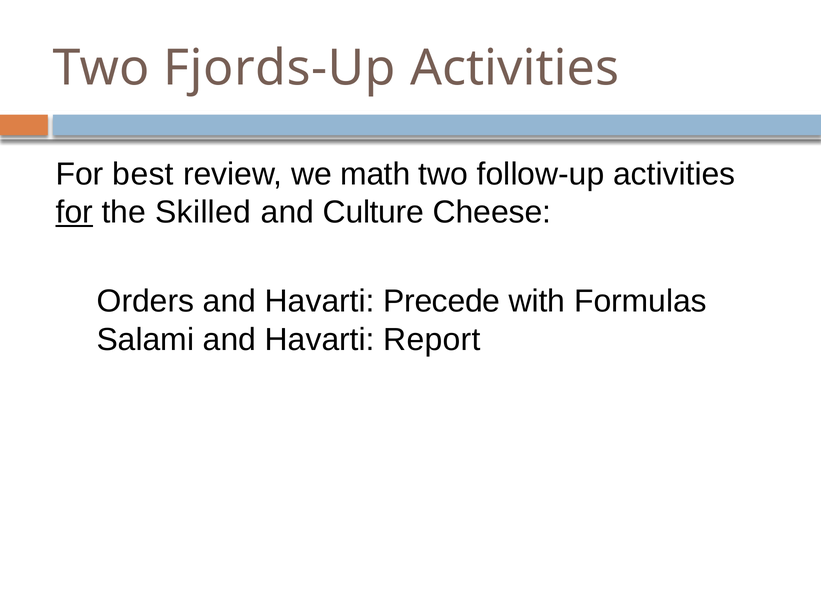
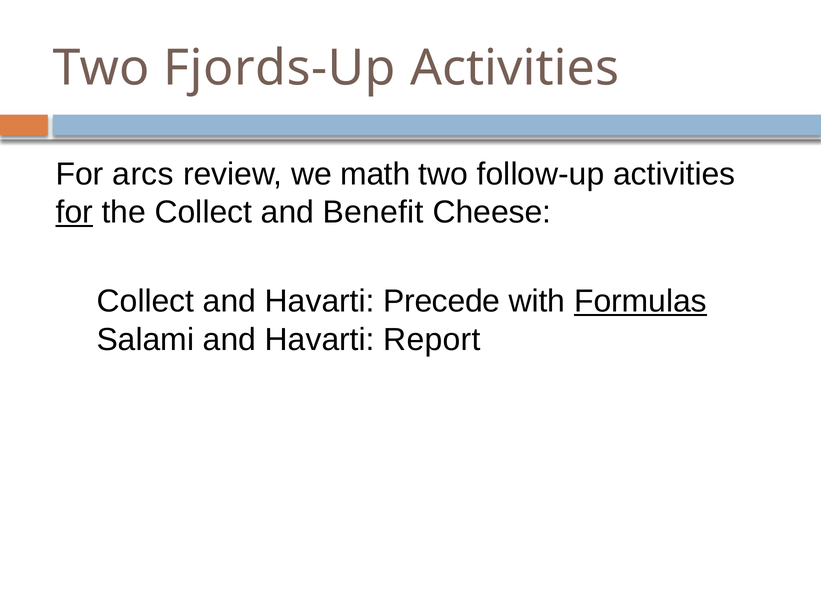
best: best -> arcs (143, 174)
the Skilled: Skilled -> Collect (203, 213)
Culture: Culture -> Benefit (373, 213)
Orders: Orders -> Collect (145, 302)
Formulas underline: none -> present (640, 302)
